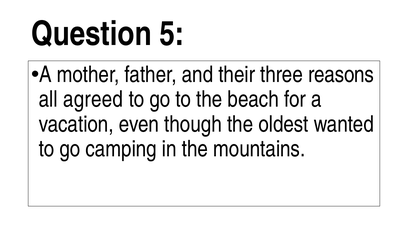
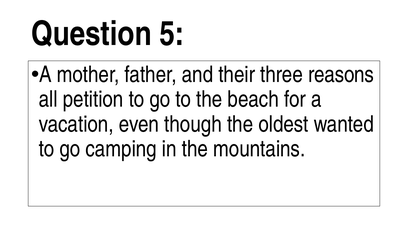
agreed: agreed -> petition (93, 100)
